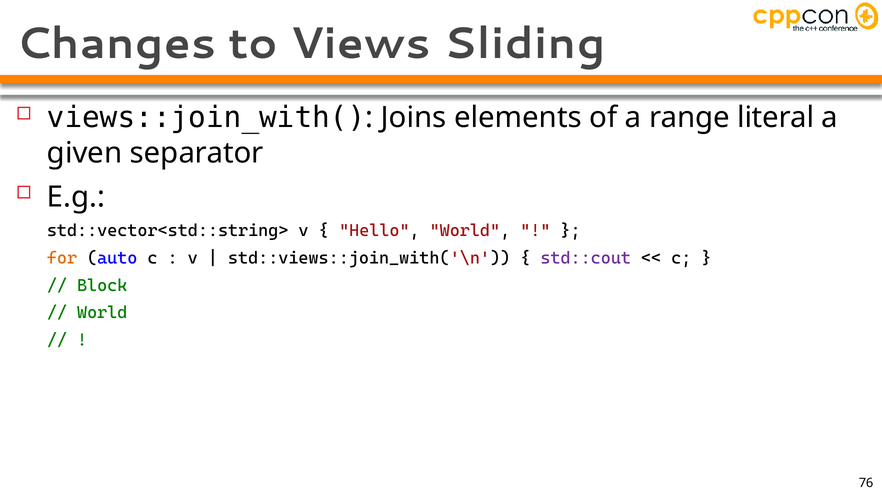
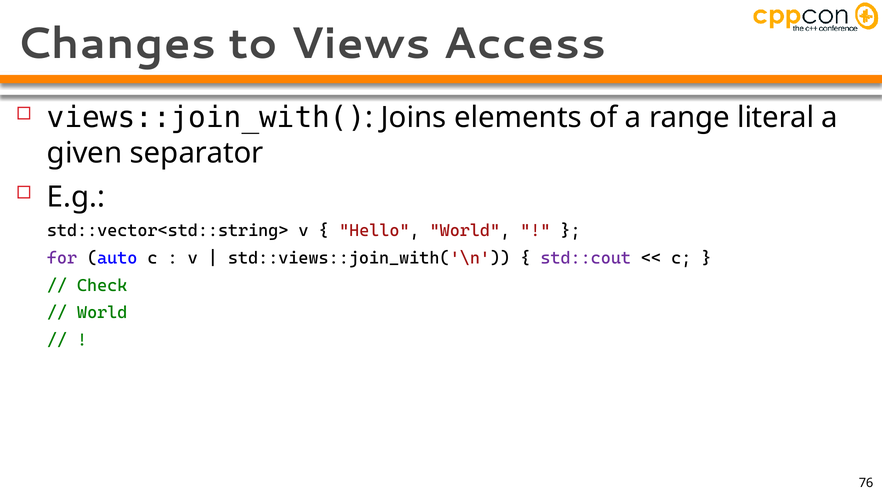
Sliding: Sliding -> Access (525, 44)
for colour: orange -> purple (62, 258)
Block: Block -> Check (102, 285)
